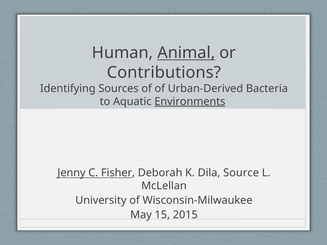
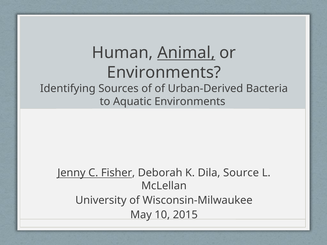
Contributions: Contributions -> Environments (164, 73)
Environments underline: present -> none (190, 102)
15: 15 -> 10 (162, 215)
